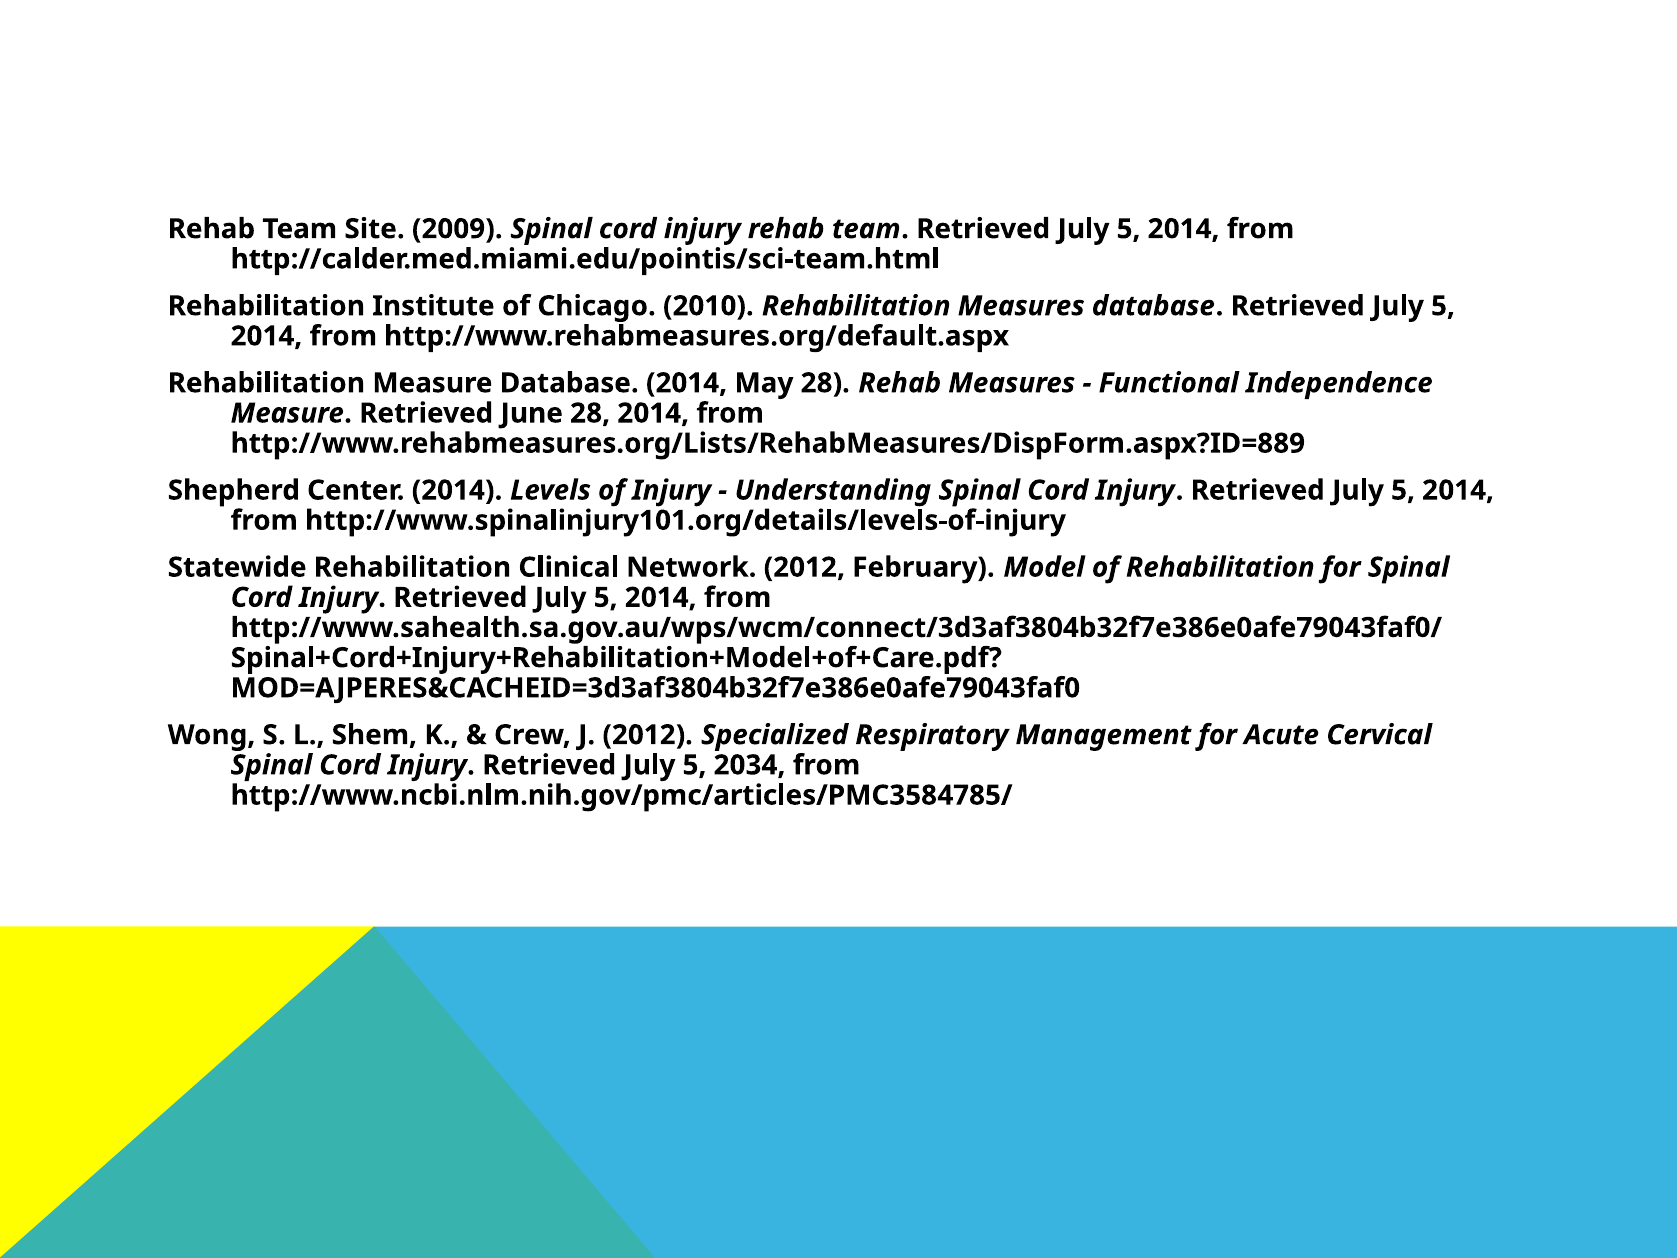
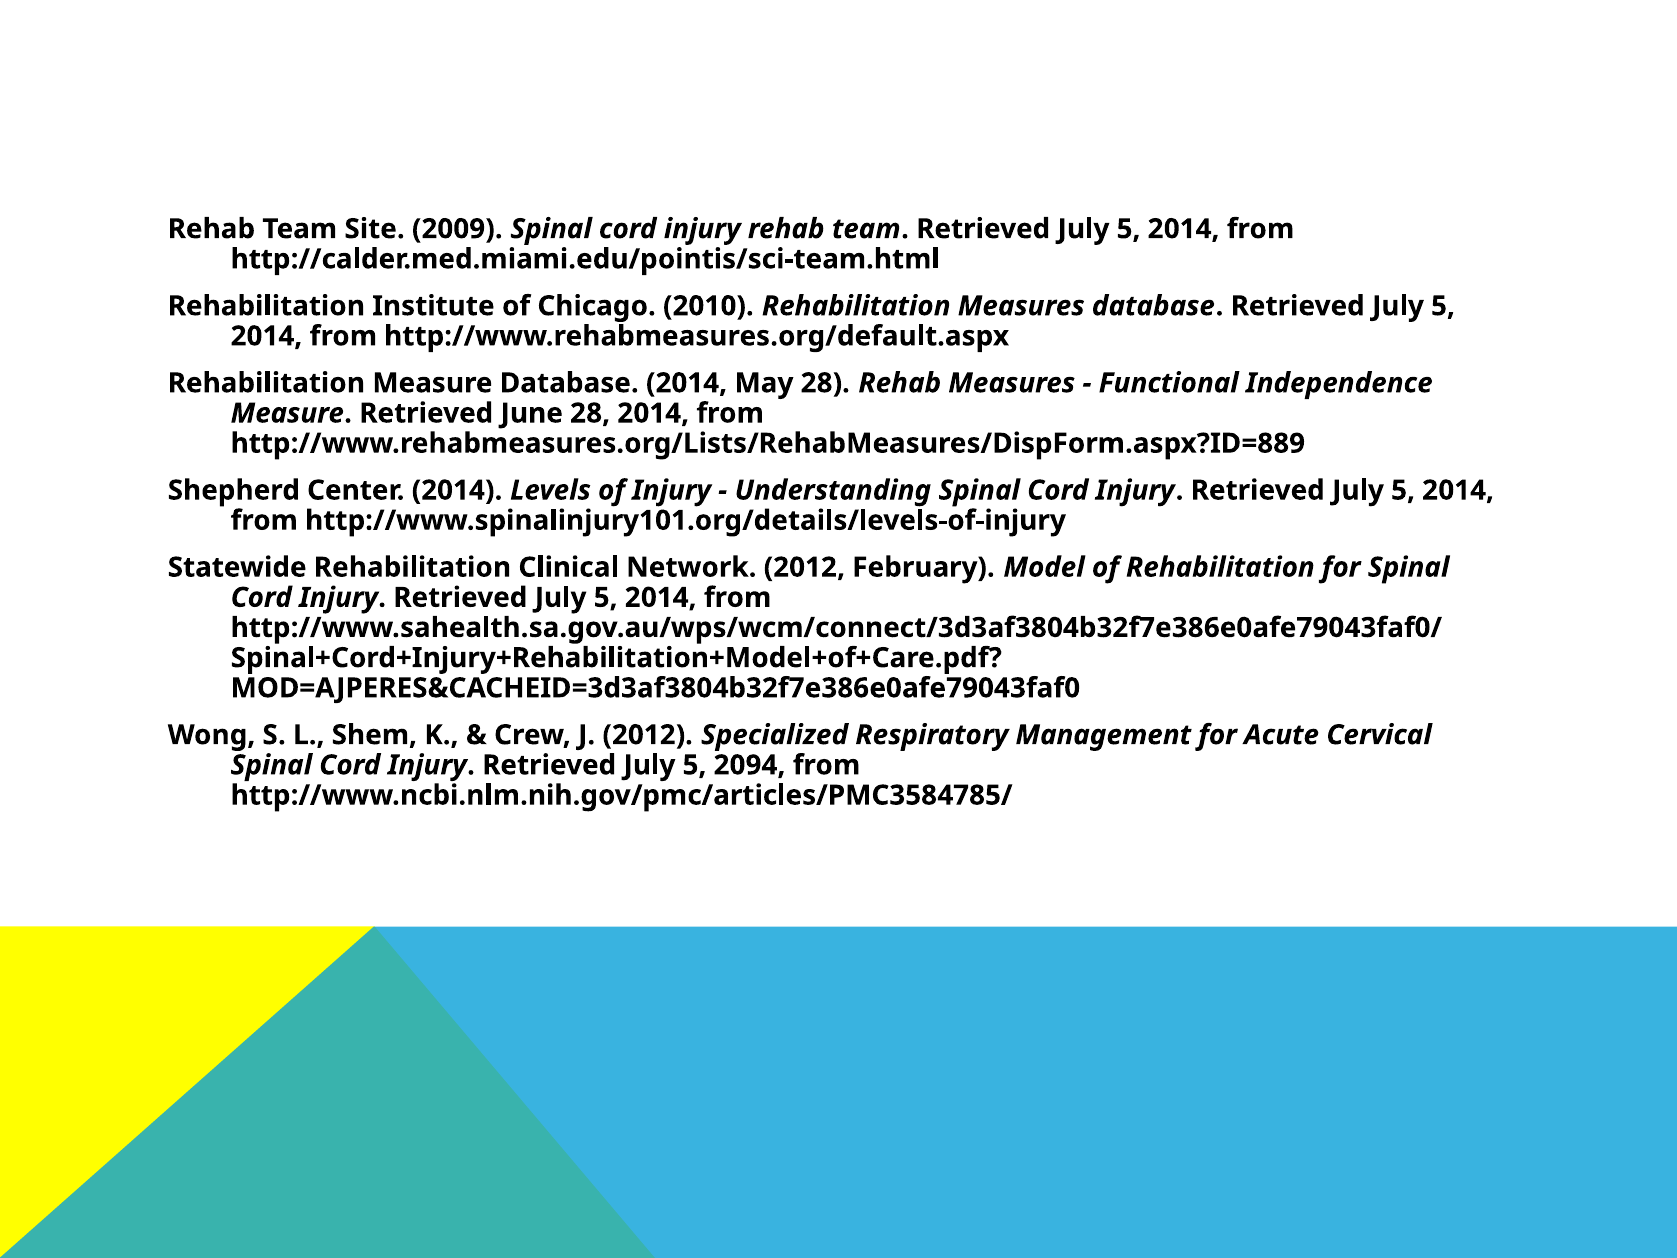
2034: 2034 -> 2094 (749, 765)
